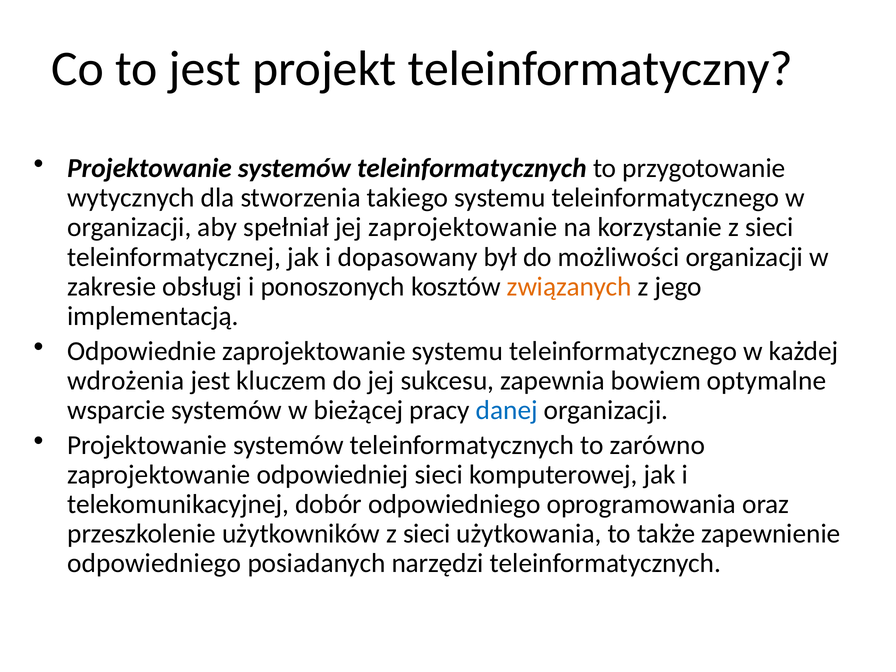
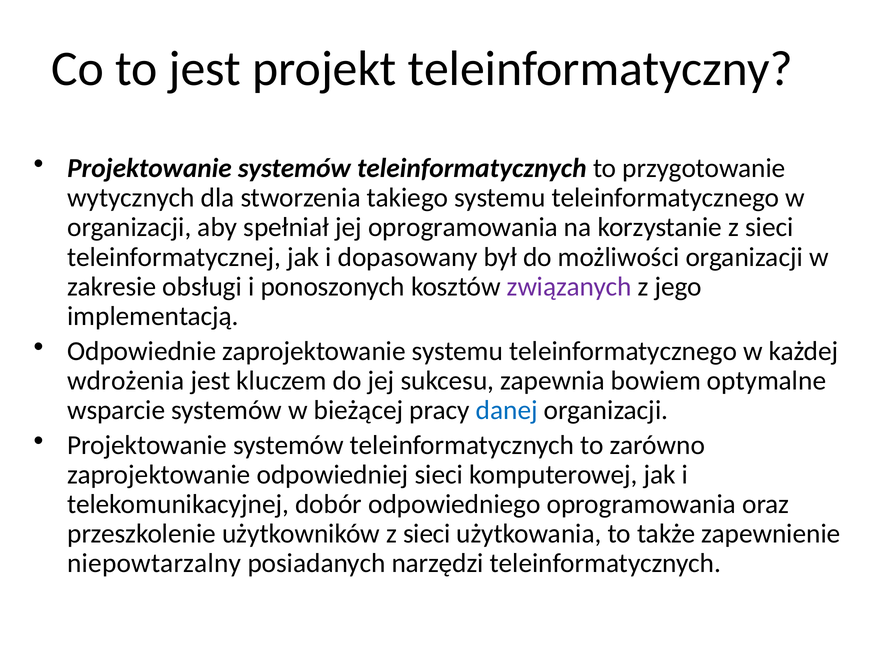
jej zaprojektowanie: zaprojektowanie -> oprogramowania (463, 227)
związanych colour: orange -> purple (569, 287)
odpowiedniego: odpowiedniego -> niepowtarzalny (154, 563)
